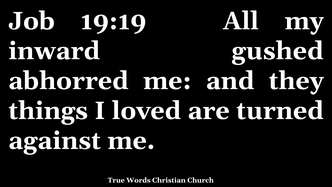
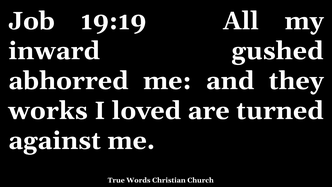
things: things -> works (48, 111)
